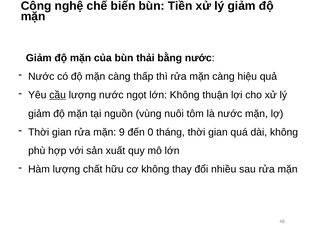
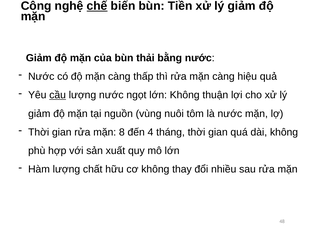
chế underline: none -> present (97, 6)
9: 9 -> 8 (122, 132)
0: 0 -> 4 (150, 132)
